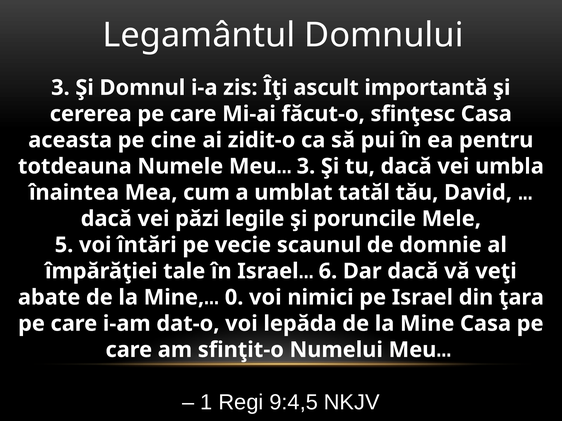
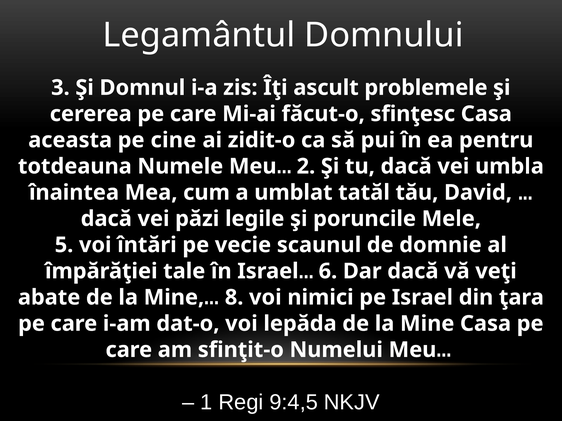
importantă: importantă -> problemele (426, 88)
3: 3 -> 2 (306, 166)
0: 0 -> 8 (234, 298)
